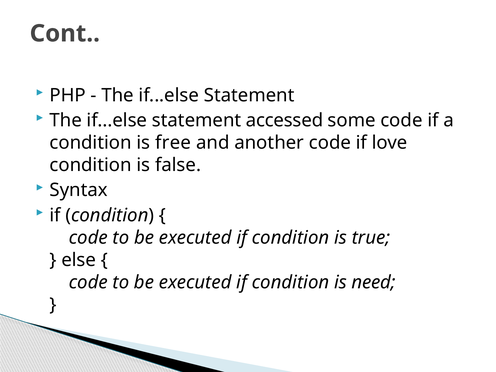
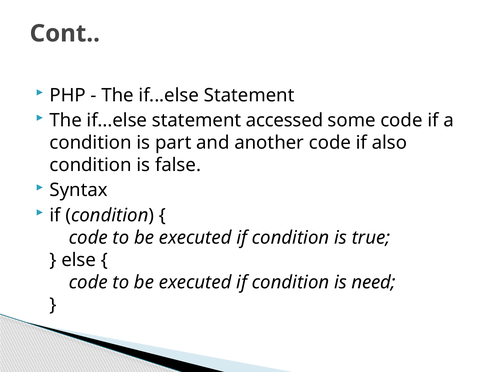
free: free -> part (173, 143)
love: love -> also (389, 143)
